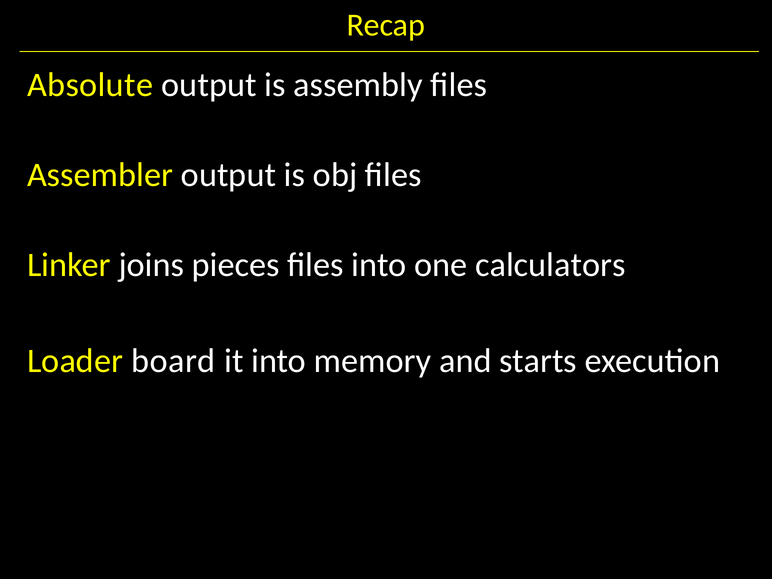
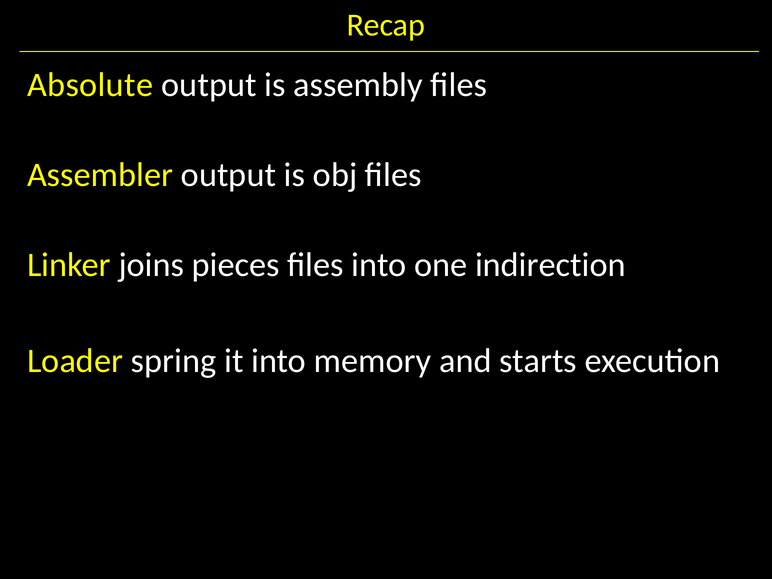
calculators: calculators -> indirection (550, 265)
board: board -> spring (174, 361)
